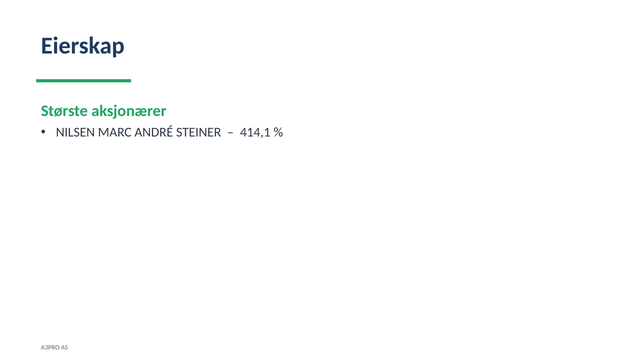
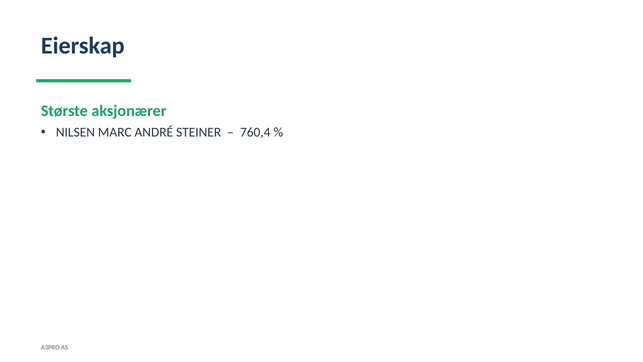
414,1: 414,1 -> 760,4 (255, 132)
